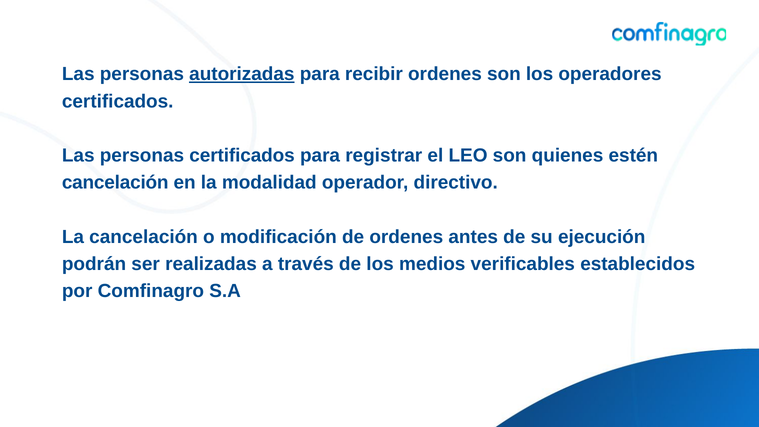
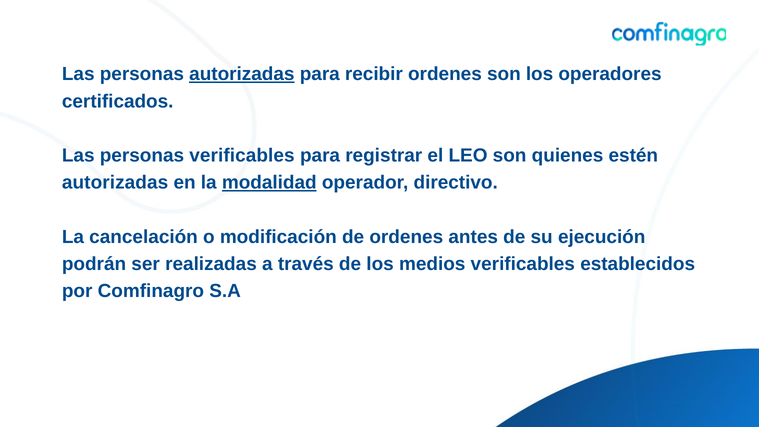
personas certificados: certificados -> verificables (242, 155)
cancelación: cancelación -> autorizadas (115, 183)
modalidad underline: none -> present (269, 183)
